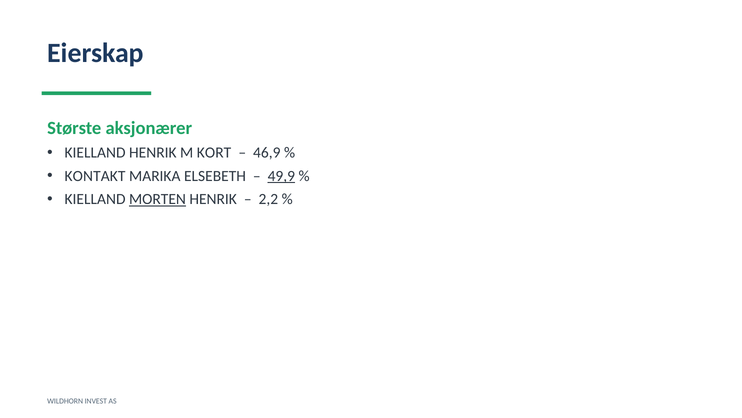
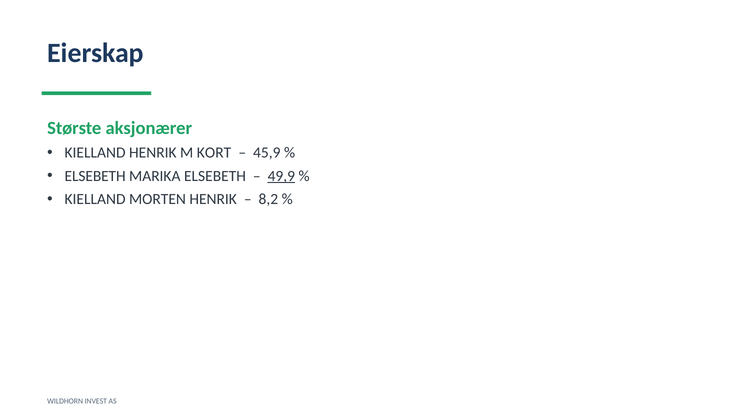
46,9: 46,9 -> 45,9 (267, 153)
KONTAKT: KONTAKT -> ELSEBETH (95, 176)
MORTEN underline: present -> none (157, 199)
2,2: 2,2 -> 8,2 (268, 199)
